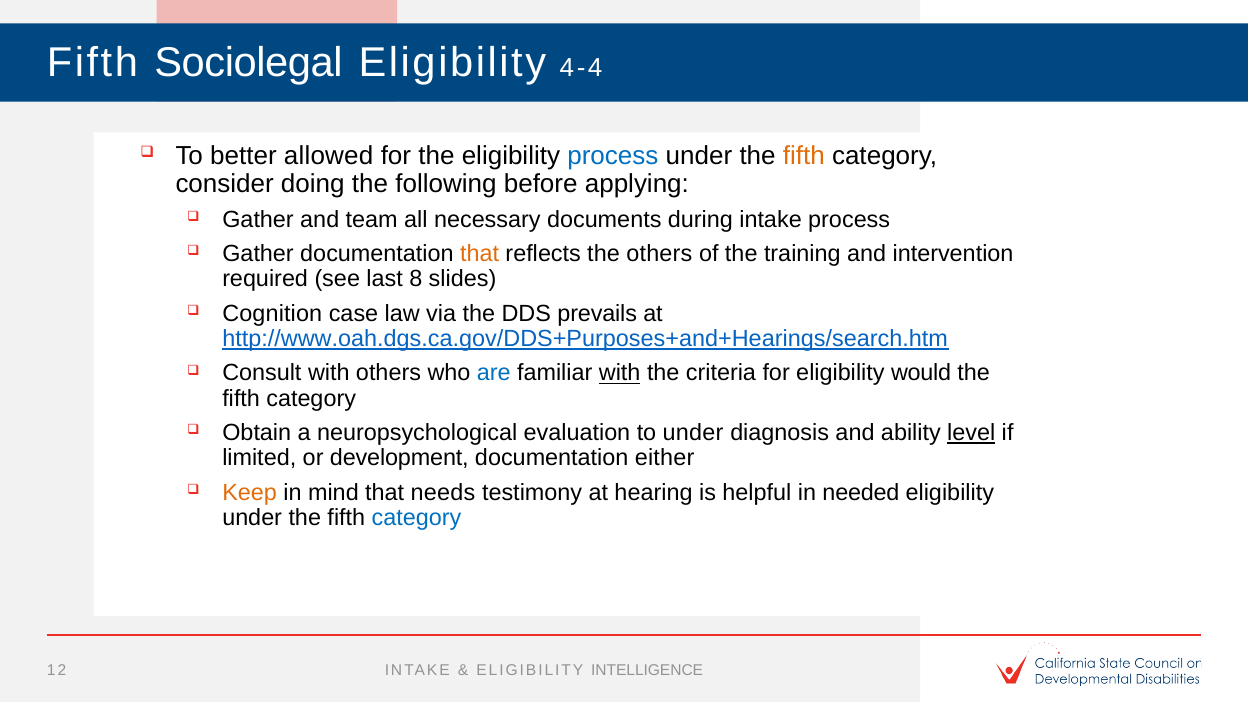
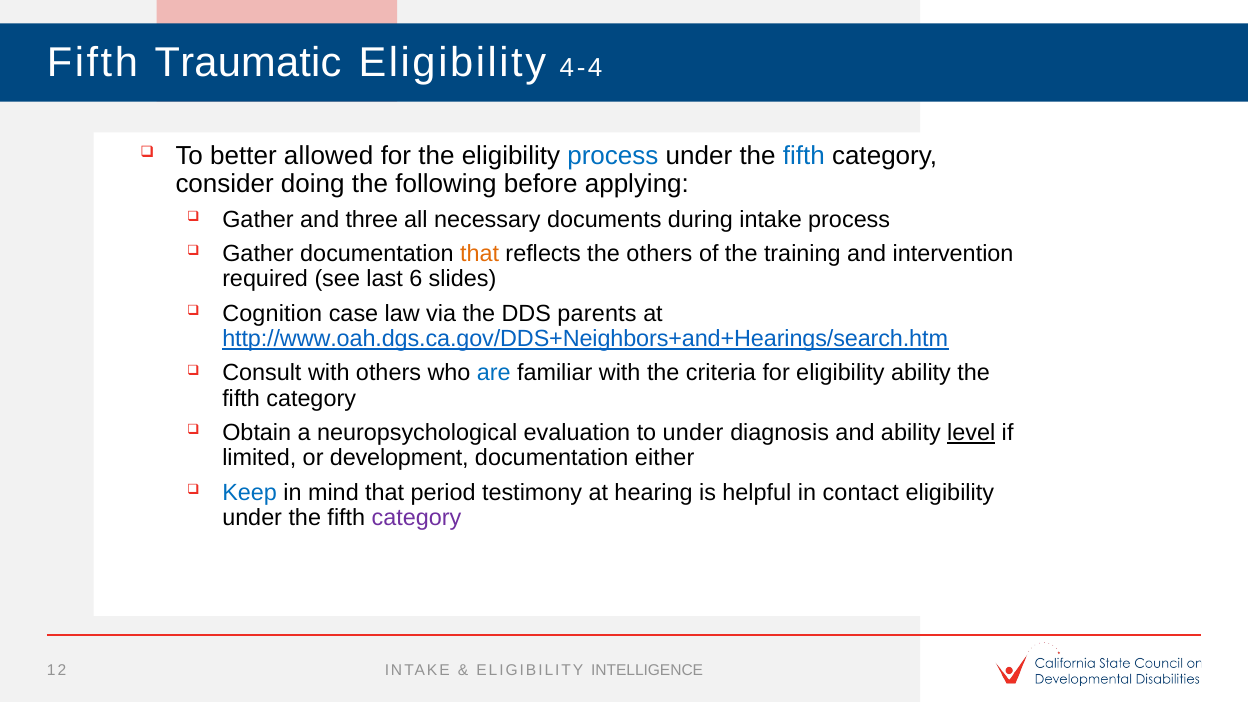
Sociolegal: Sociolegal -> Traumatic (248, 62)
fifth colour: orange -> blue (804, 156)
team: team -> three (372, 219)
8: 8 -> 6 (416, 279)
prevails: prevails -> parents (597, 313)
http://www.oah.dgs.ca.gov/DDS+Purposes+and+Hearings/search.htm: http://www.oah.dgs.ca.gov/DDS+Purposes+and+Hearings/search.htm -> http://www.oah.dgs.ca.gov/DDS+Neighbors+and+Hearings/search.htm (585, 339)
with underline: present -> none (620, 373)
eligibility would: would -> ability (921, 373)
Keep colour: orange -> blue (250, 492)
needs: needs -> period (443, 492)
needed: needed -> contact (861, 492)
category colour: blue -> purple (416, 518)
